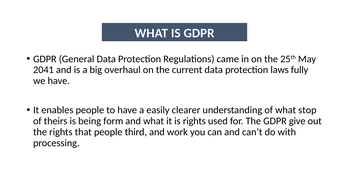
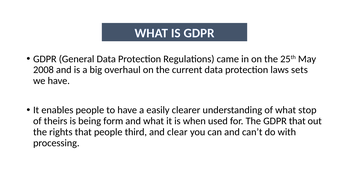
2041: 2041 -> 2008 (43, 70)
fully: fully -> sets (299, 70)
is rights: rights -> when (194, 121)
GDPR give: give -> that (297, 121)
work: work -> clear (177, 132)
